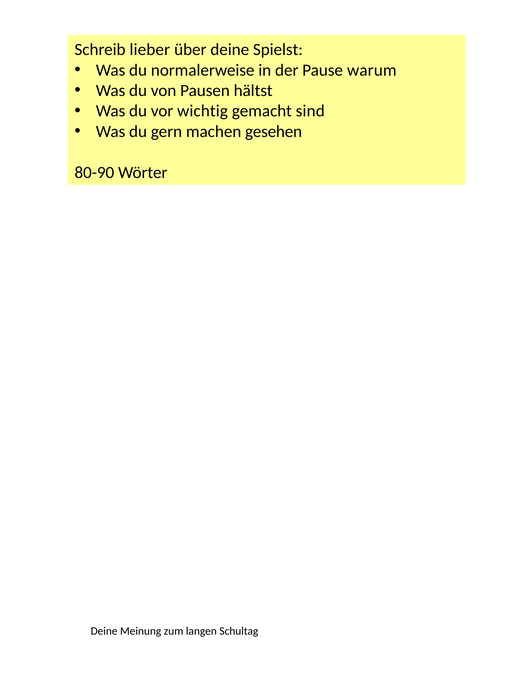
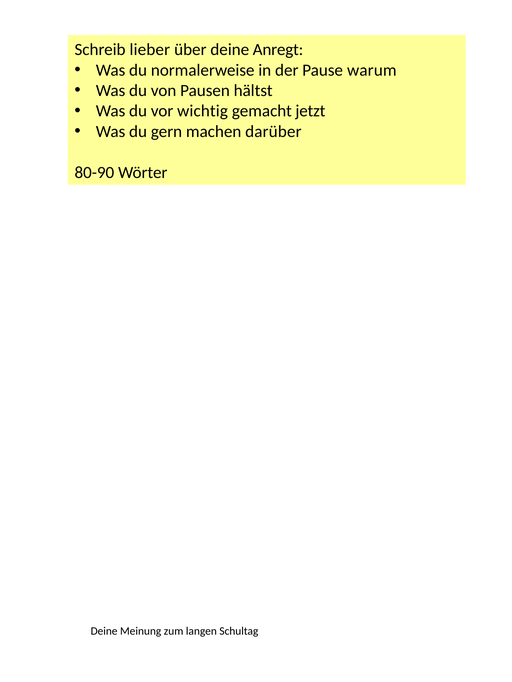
Spielst: Spielst -> Anregt (278, 50)
sind: sind -> jetzt (310, 111)
gesehen: gesehen -> darüber (273, 132)
